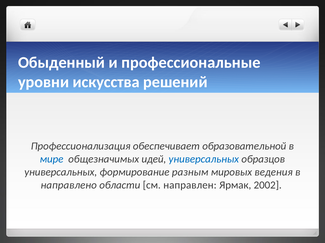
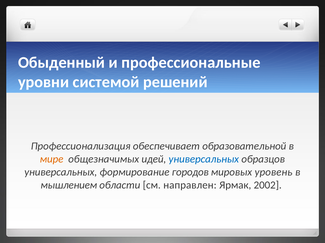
искусства: искусства -> системой (106, 82)
мире colour: blue -> orange (52, 160)
разным: разным -> городов (190, 173)
ведения: ведения -> уровень (274, 173)
направлено: направлено -> мышлением (69, 186)
